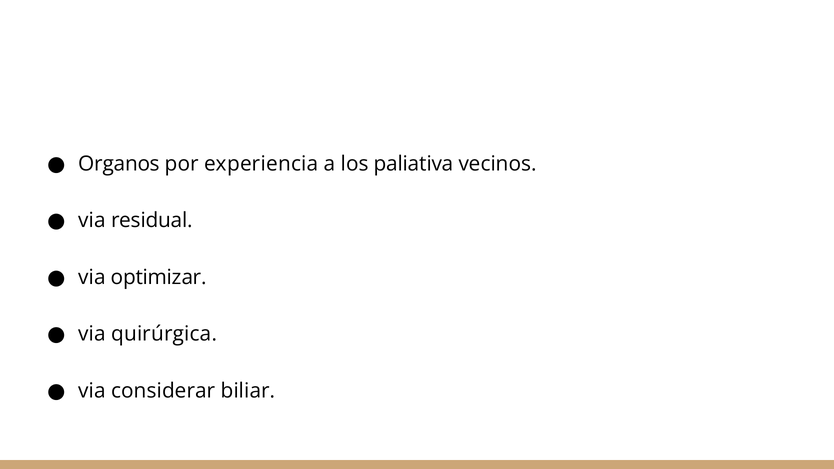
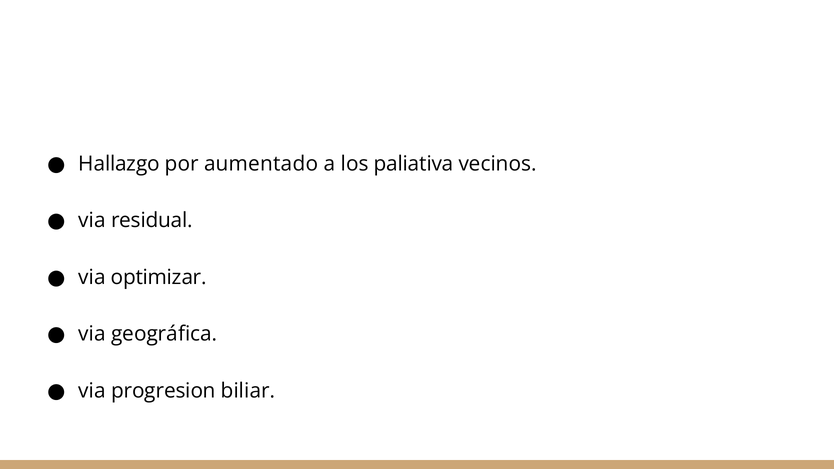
Organos: Organos -> Hallazgo (119, 164)
experiencia: experiencia -> aumentado (261, 164)
quirúrgica: quirúrgica -> geográfica (164, 334)
considerar: considerar -> progresion (163, 391)
